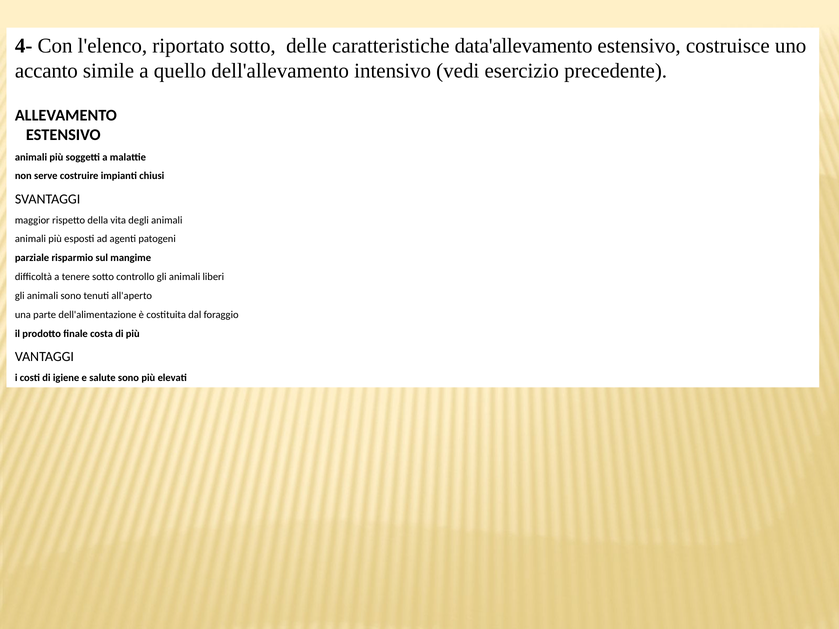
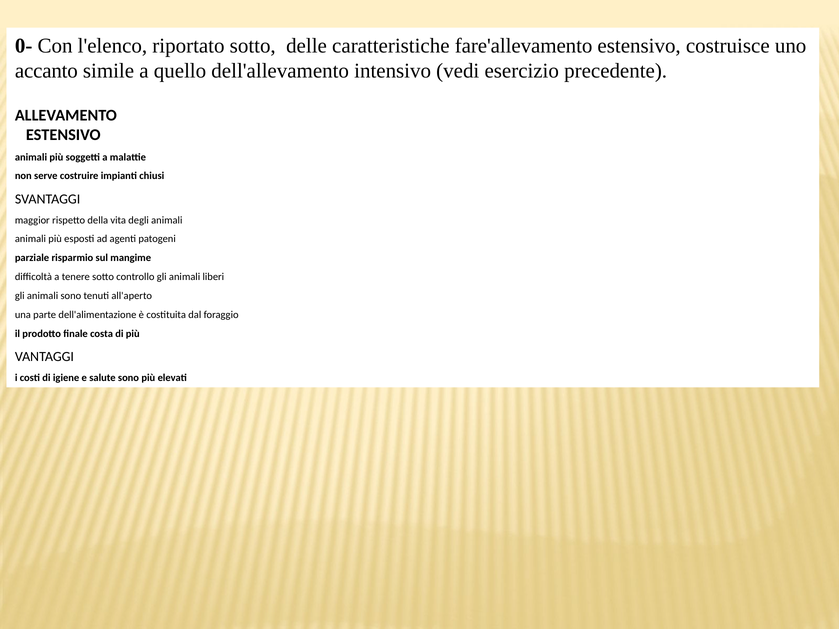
4-: 4- -> 0- (24, 46)
data'allevamento: data'allevamento -> fare'allevamento (524, 46)
